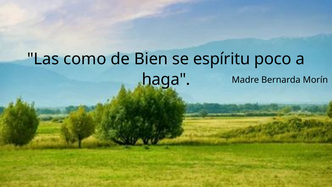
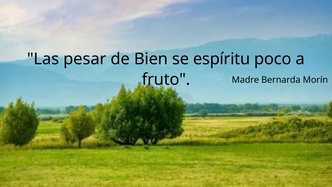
como: como -> pesar (85, 59)
haga: haga -> fruto (166, 79)
